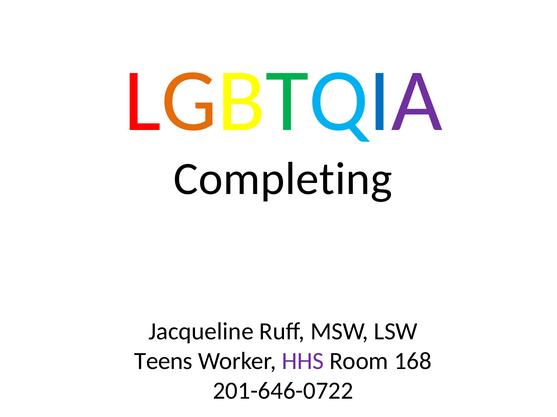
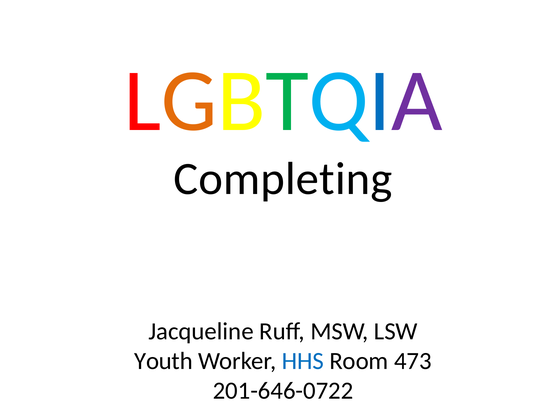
Teens: Teens -> Youth (163, 362)
HHS colour: purple -> blue (303, 362)
168: 168 -> 473 (413, 362)
